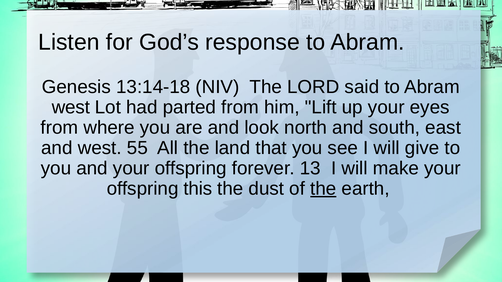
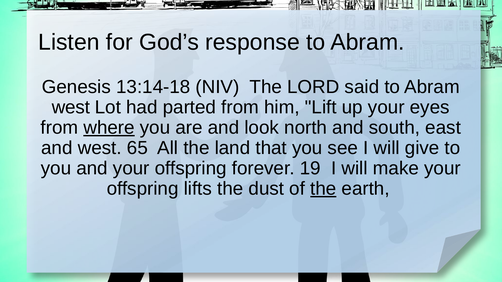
where underline: none -> present (109, 128)
55: 55 -> 65 (137, 148)
13: 13 -> 19 (310, 168)
this: this -> lifts (198, 189)
